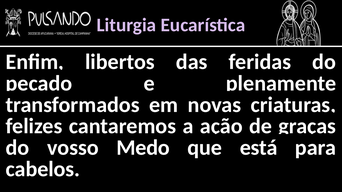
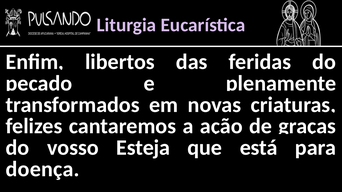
Medo: Medo -> Esteja (143, 148)
cabelos: cabelos -> doença (43, 169)
